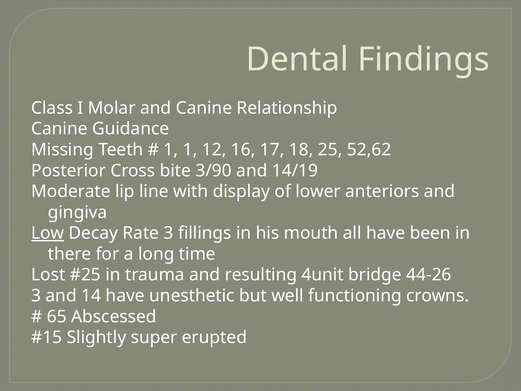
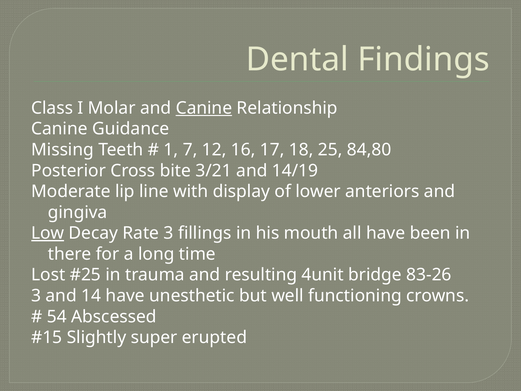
Canine underline: none -> present (204, 108)
1 1: 1 -> 7 (190, 150)
52,62: 52,62 -> 84,80 (369, 150)
3/90: 3/90 -> 3/21 (214, 171)
44-26: 44-26 -> 83-26 (429, 275)
65: 65 -> 54 (57, 316)
